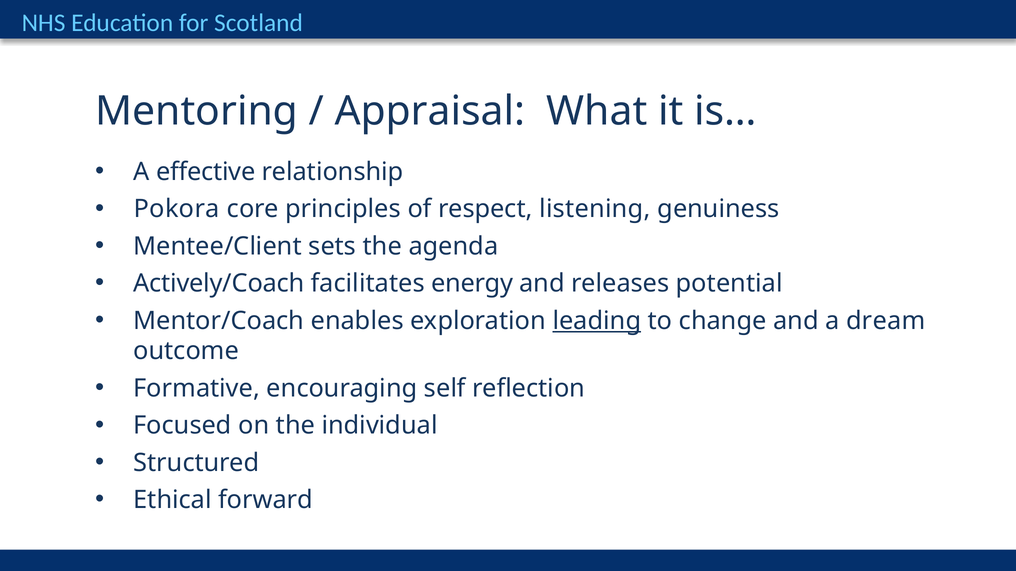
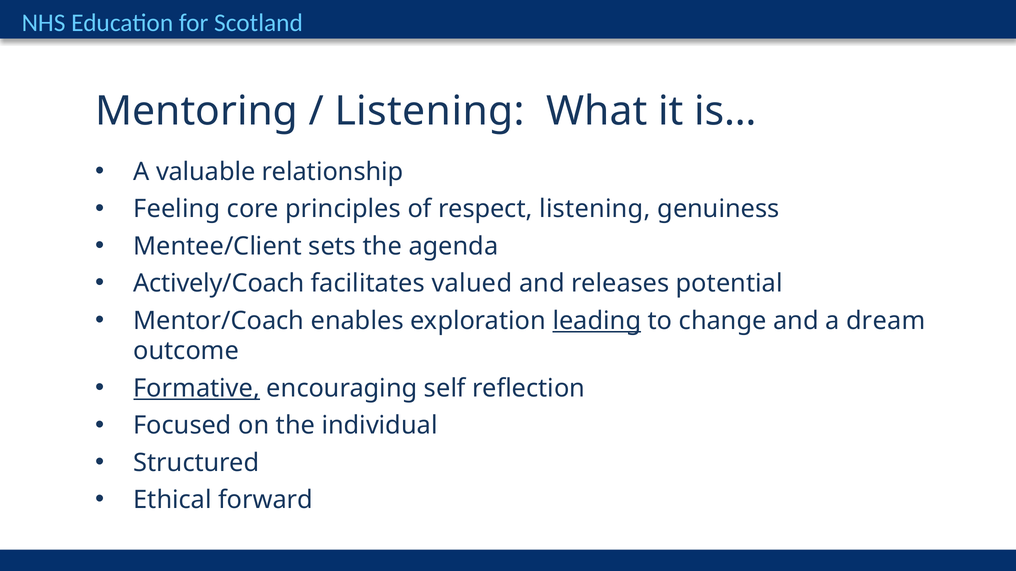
Appraisal: Appraisal -> Listening (430, 111)
effective: effective -> valuable (206, 172)
Pokora: Pokora -> Feeling (177, 209)
energy: energy -> valued (472, 284)
Formative underline: none -> present (197, 389)
